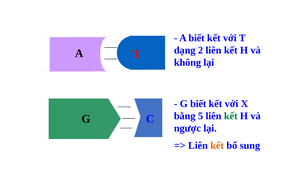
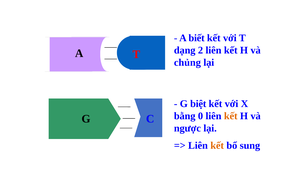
không: không -> chủng (187, 62)
G biết: biết -> biệt (198, 103)
5: 5 -> 0 (201, 116)
kết colour: green -> orange (231, 116)
